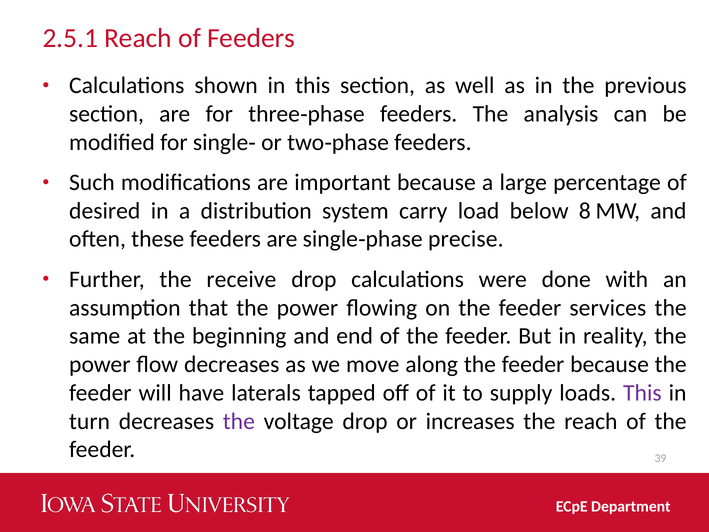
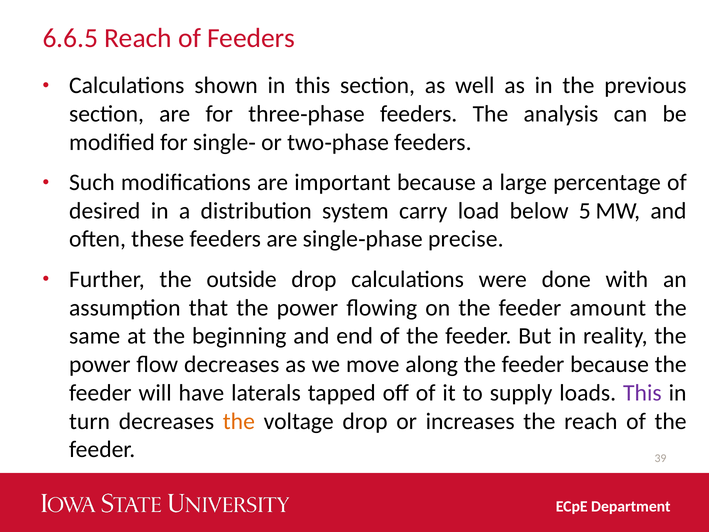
2.5.1: 2.5.1 -> 6.6.5 (70, 38)
8: 8 -> 5 (585, 211)
receive: receive -> outside (242, 279)
services: services -> amount (608, 308)
the colour: purple -> orange (239, 421)
